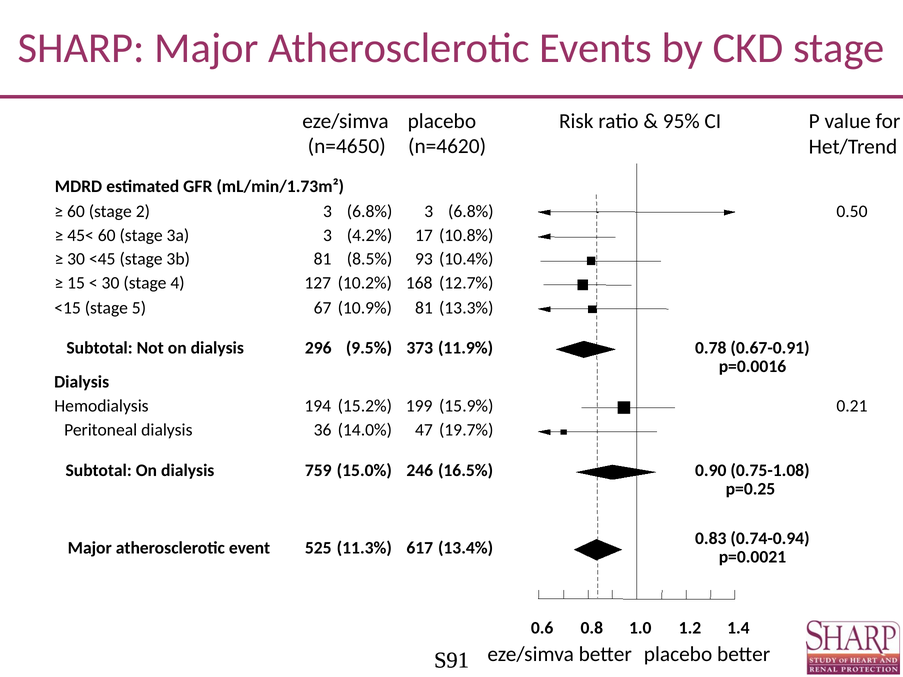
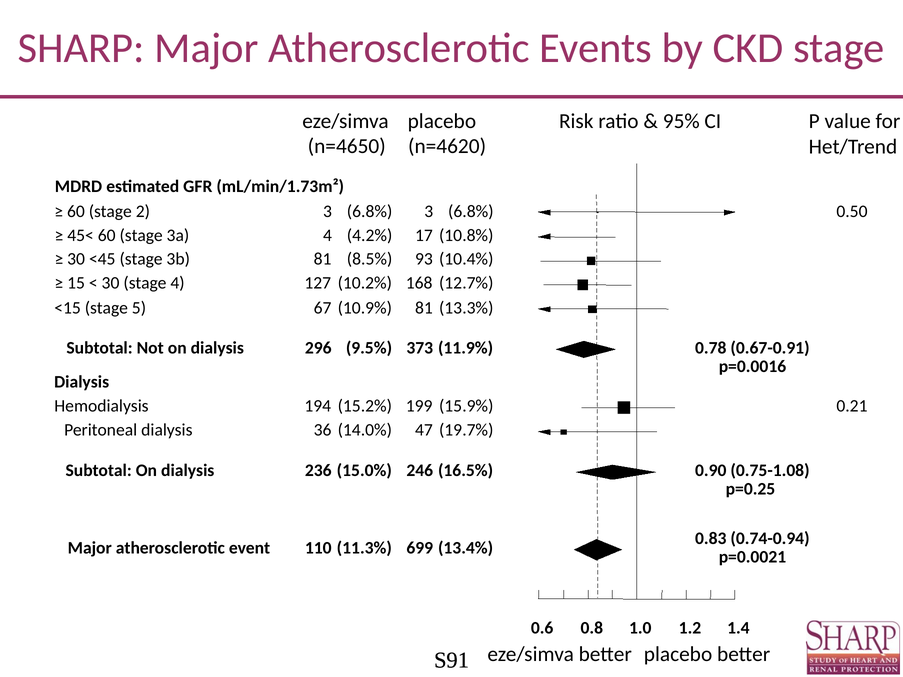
3a 3: 3 -> 4 (327, 235)
759: 759 -> 236 (318, 471)
525: 525 -> 110 (318, 548)
617: 617 -> 699 (420, 548)
